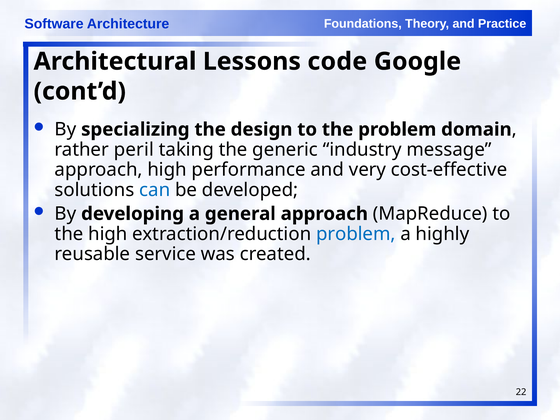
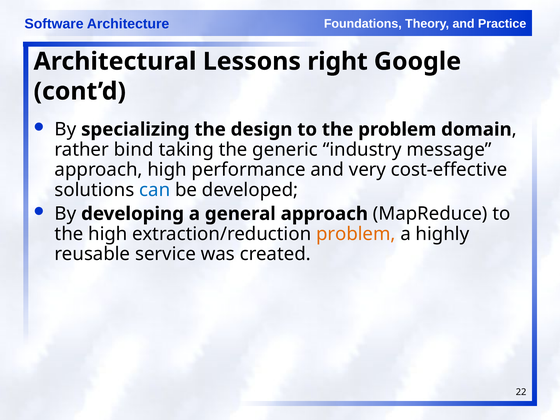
code: code -> right (338, 61)
peril: peril -> bind (134, 150)
problem colour: blue -> orange (356, 234)
